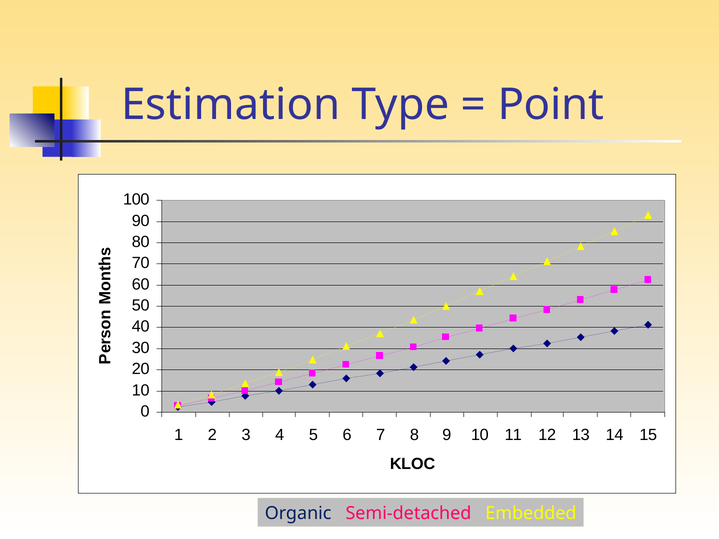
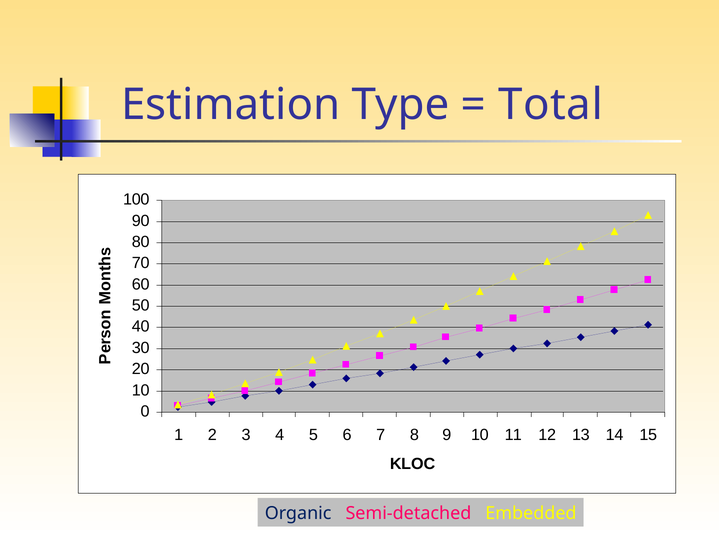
Point: Point -> Total (551, 105)
